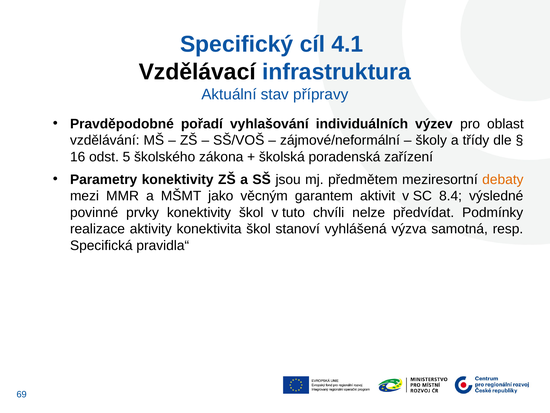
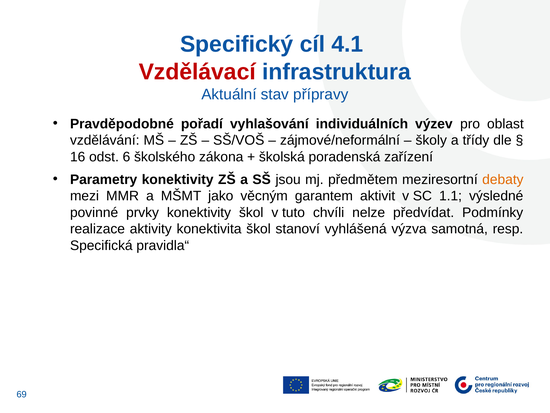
Vzdělávací colour: black -> red (197, 72)
5: 5 -> 6 (126, 157)
8.4: 8.4 -> 1.1 (451, 196)
